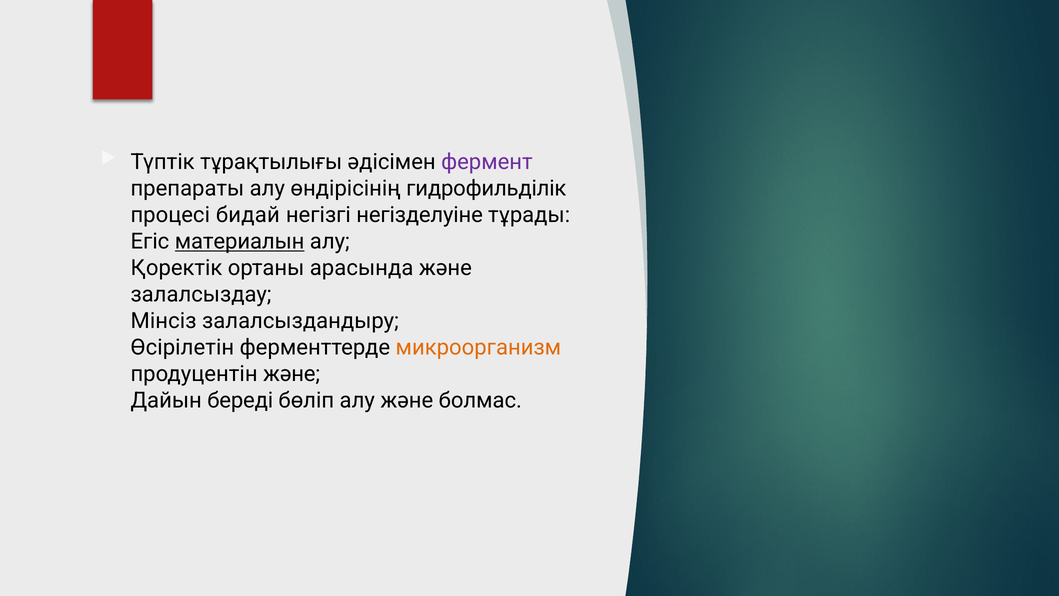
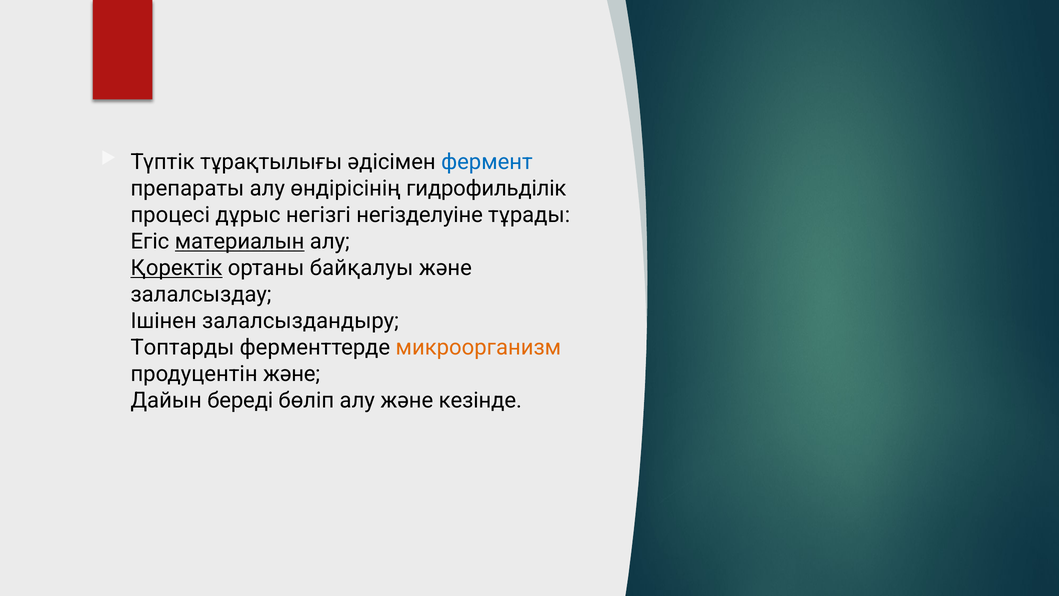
фермент colour: purple -> blue (487, 162)
бидай: бидай -> дұрыс (248, 215)
Қоректік underline: none -> present (176, 268)
арасында: арасында -> байқалуы (362, 268)
Мінсіз: Мінсіз -> Ішінен (164, 321)
Өсірілетін: Өсірілетін -> Топтарды (182, 347)
болмас: болмас -> кезінде (480, 400)
